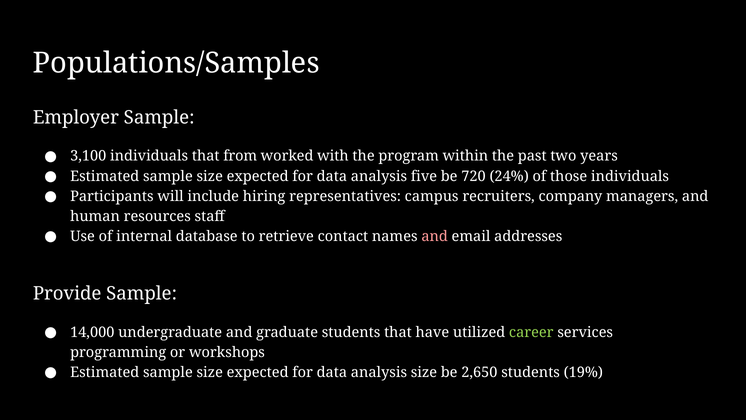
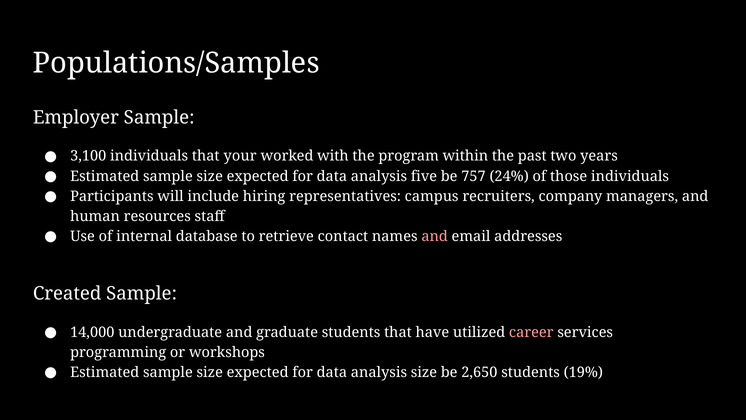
from: from -> your (240, 156)
720: 720 -> 757 (473, 176)
Provide: Provide -> Created (67, 293)
career colour: light green -> pink (531, 332)
